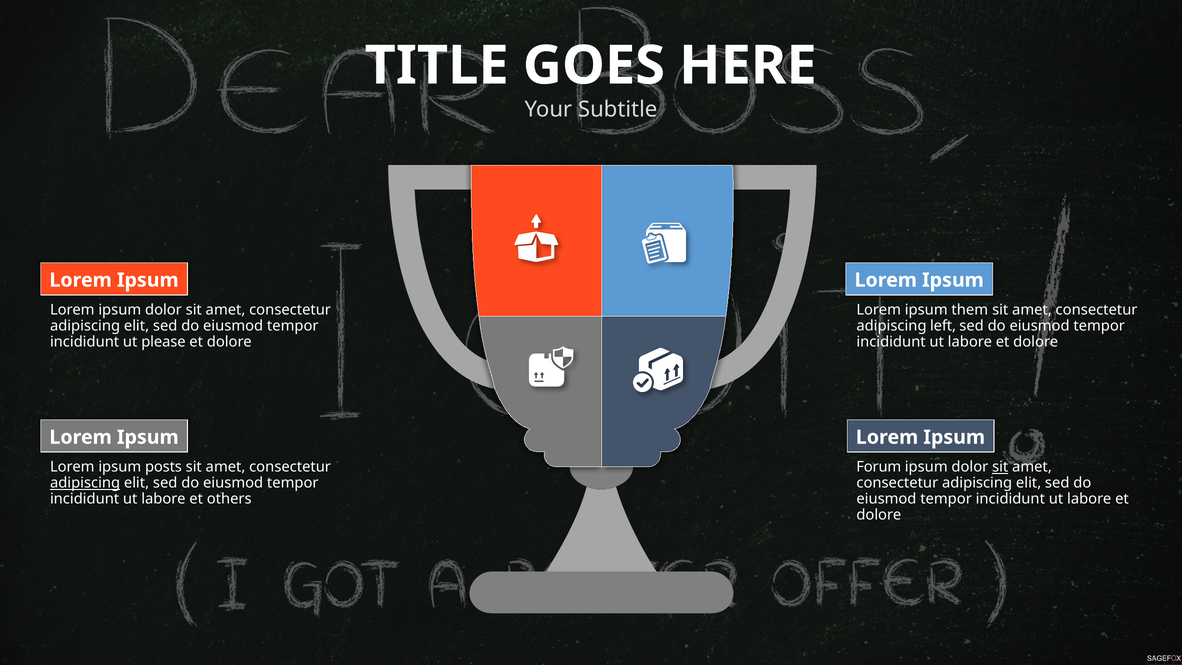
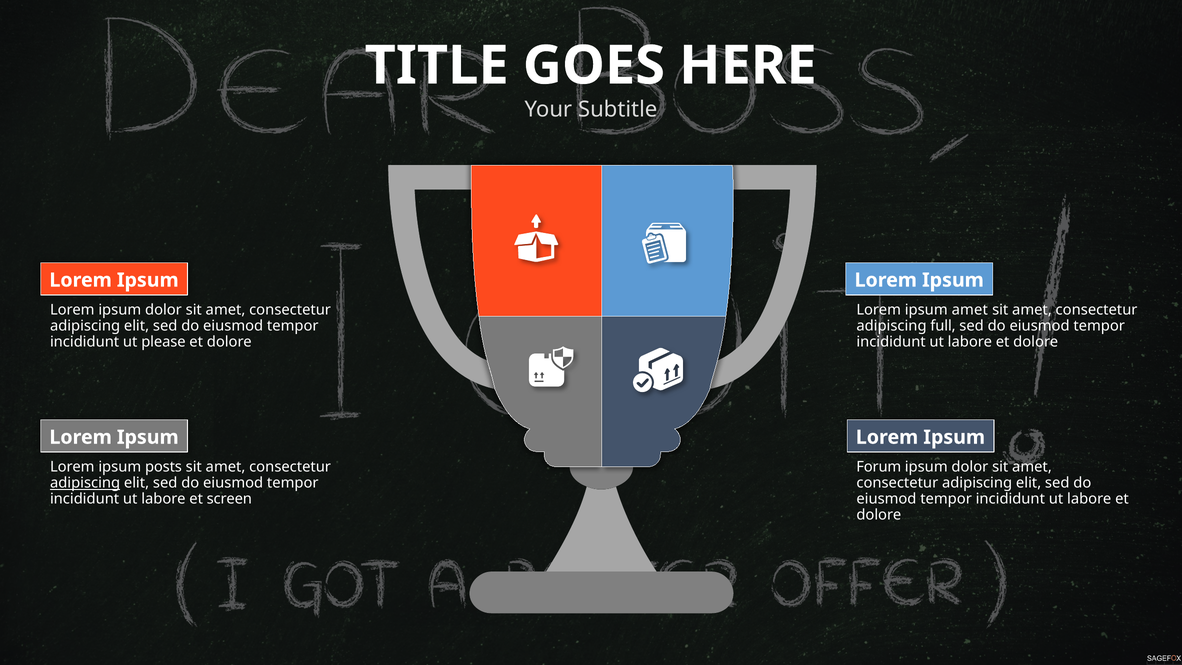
ipsum them: them -> amet (970, 310)
left: left -> full (943, 326)
sit underline: present -> none (1000, 467)
others: others -> screen (229, 499)
